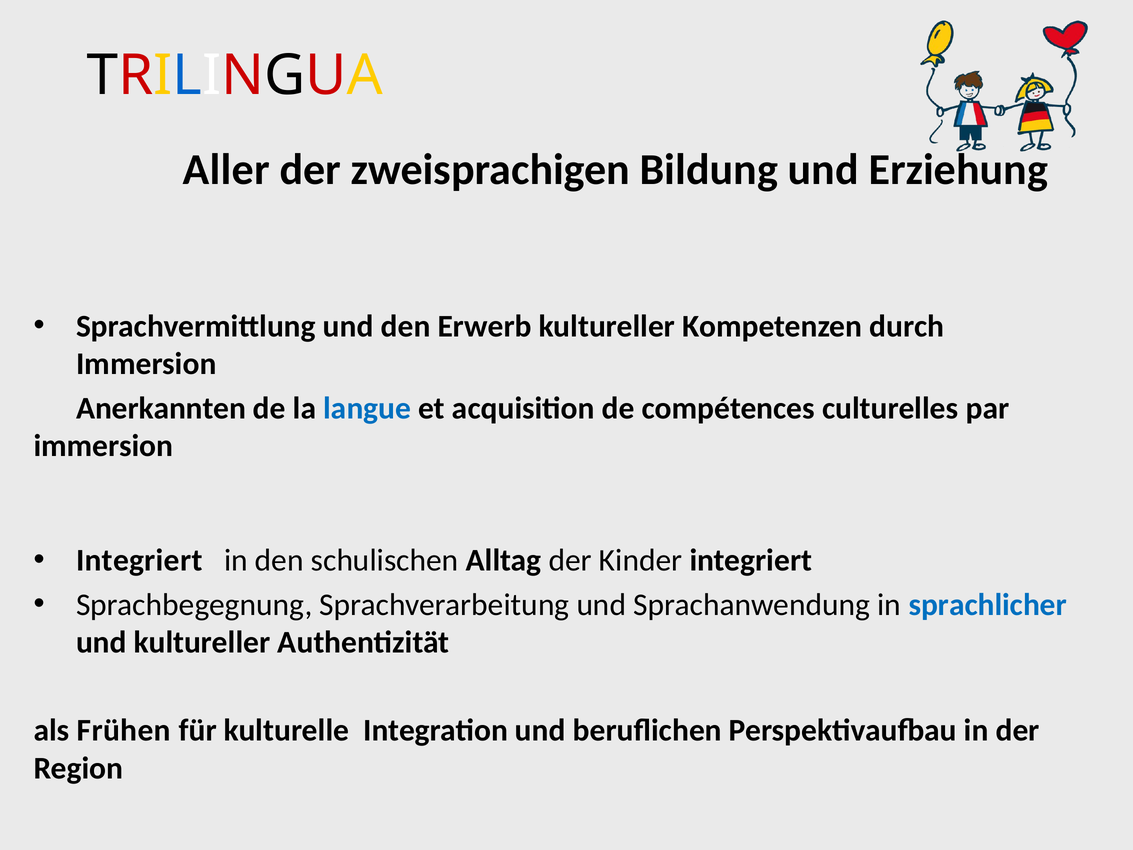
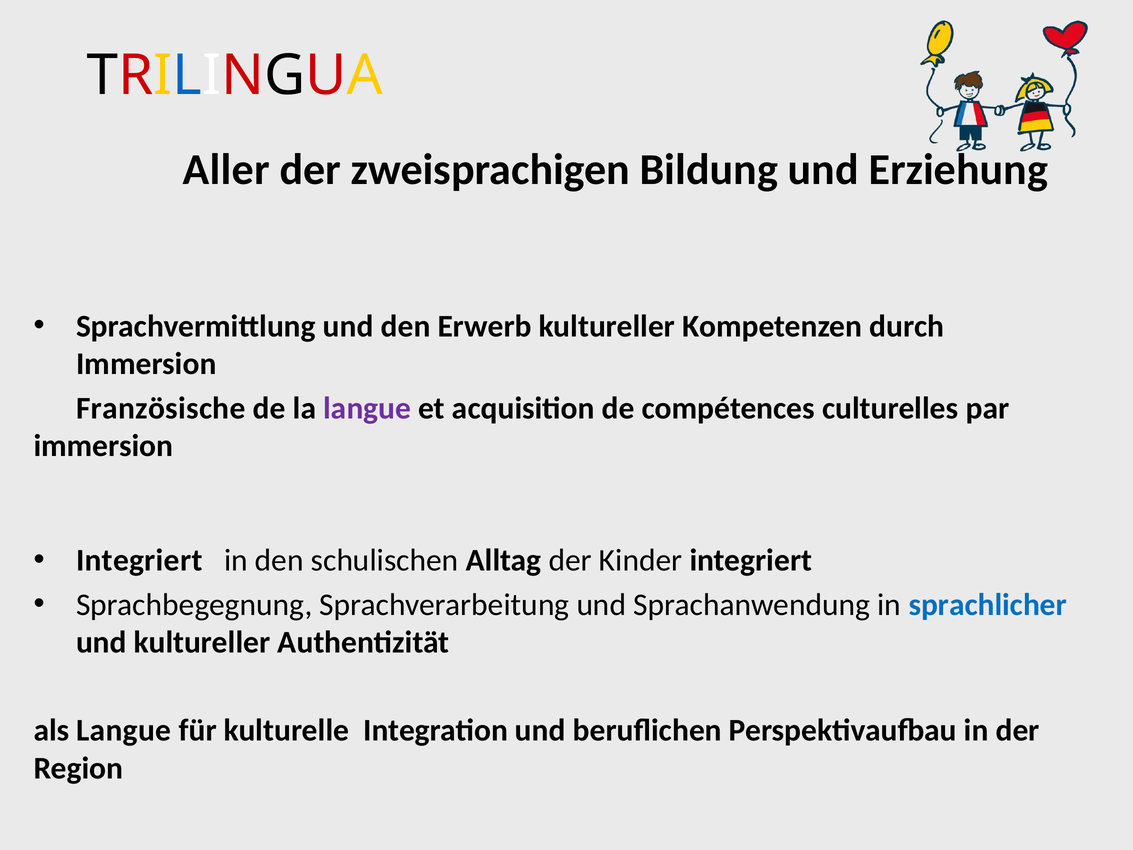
Anerkannten: Anerkannten -> Französische (161, 408)
langue colour: blue -> purple (367, 408)
als Frühen: Frühen -> Langue (124, 730)
